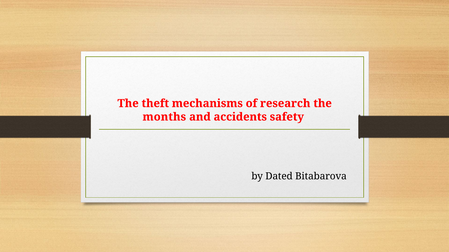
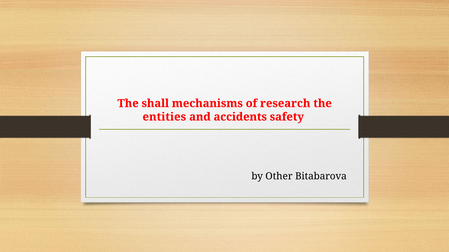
theft: theft -> shall (155, 104)
months: months -> entities (164, 117)
Dated: Dated -> Other (279, 177)
